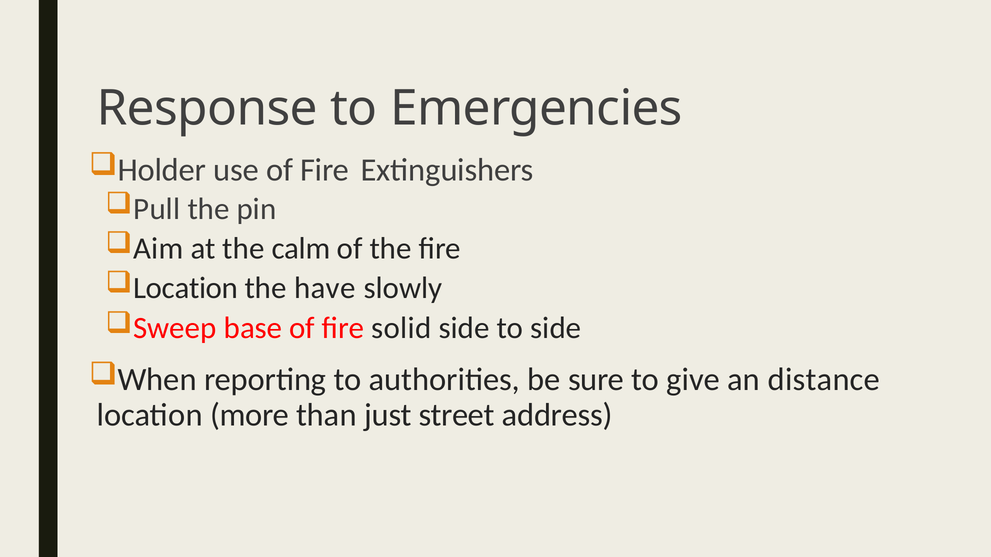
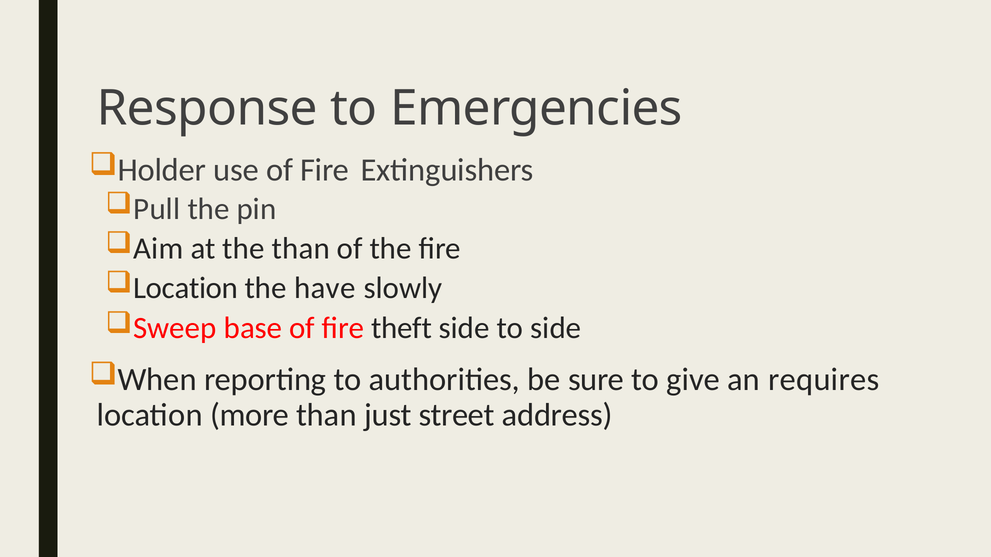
the calm: calm -> than (301, 249)
solid: solid -> theft (401, 328)
distance: distance -> requires (824, 380)
